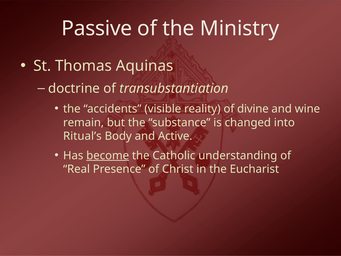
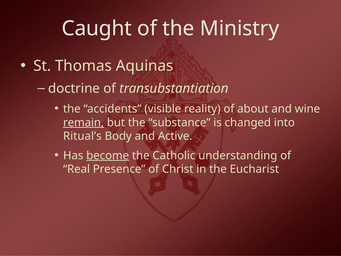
Passive: Passive -> Caught (97, 28)
divine: divine -> about (253, 109)
remain underline: none -> present (84, 122)
